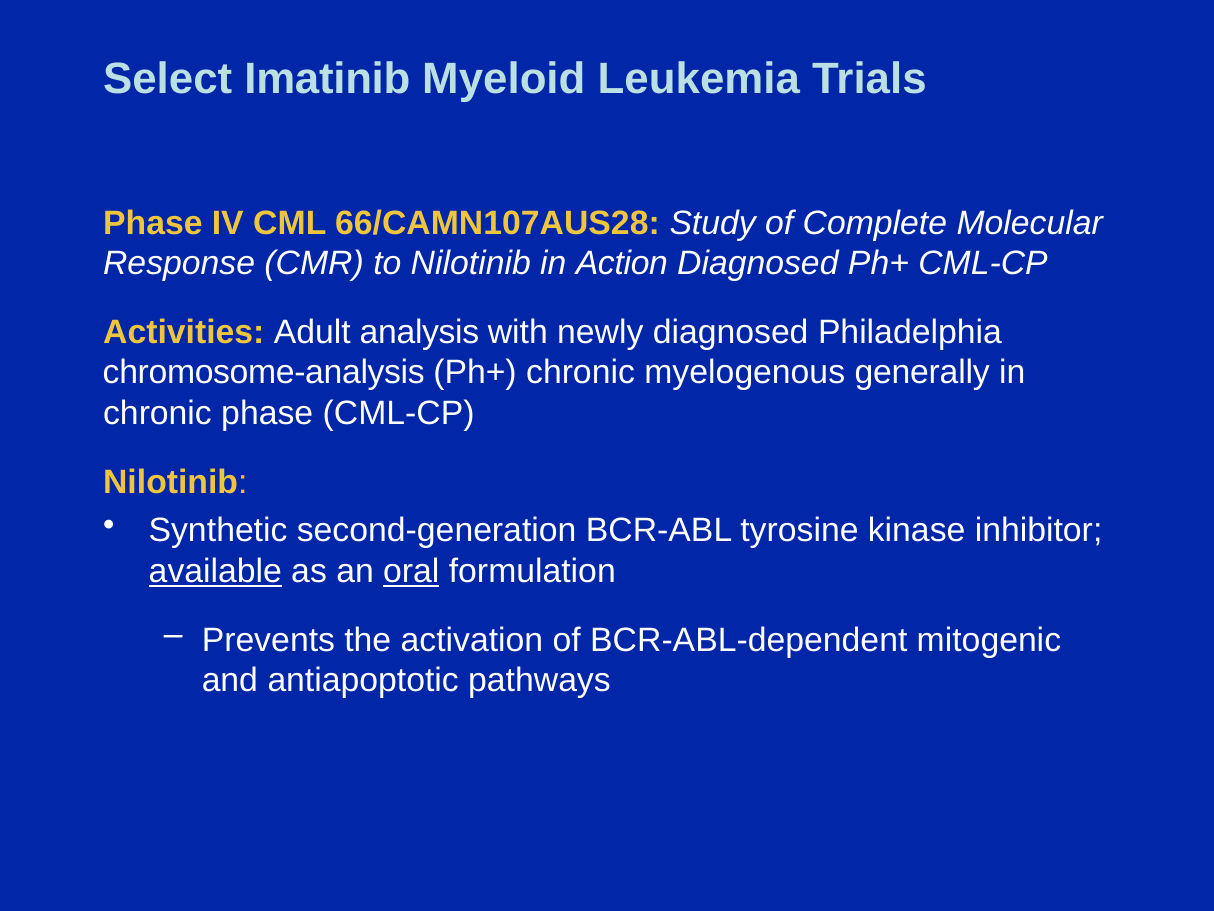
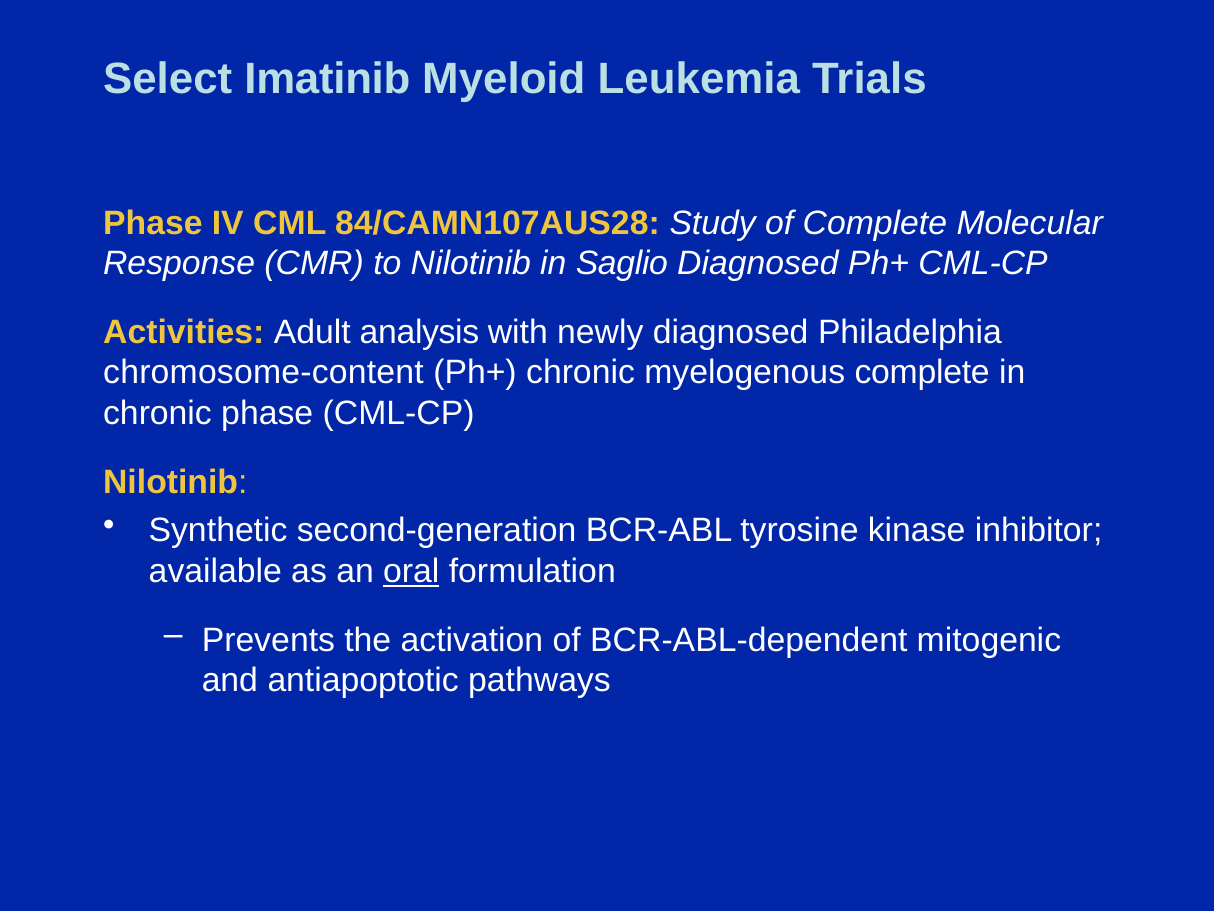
66/CAMN107AUS28: 66/CAMN107AUS28 -> 84/CAMN107AUS28 (497, 223)
Action: Action -> Saglio (622, 263)
chromosome-analysis: chromosome-analysis -> chromosome-content (263, 373)
myelogenous generally: generally -> complete (922, 373)
available underline: present -> none (215, 571)
